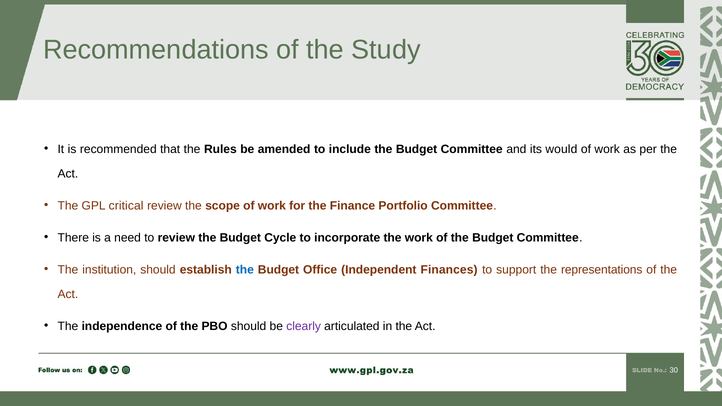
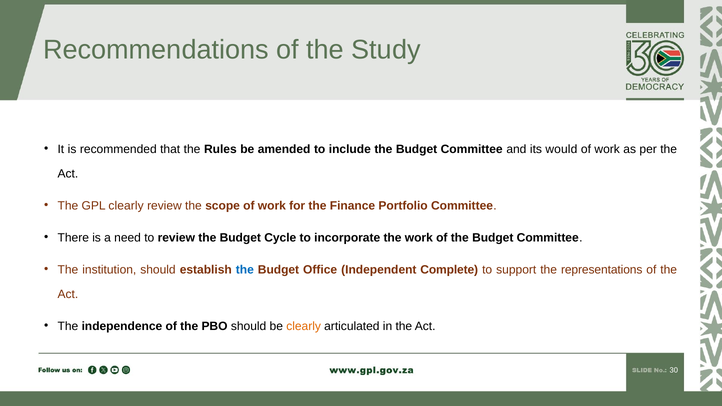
GPL critical: critical -> clearly (126, 206)
Finances: Finances -> Complete (449, 270)
clearly colour: purple -> orange (304, 326)
